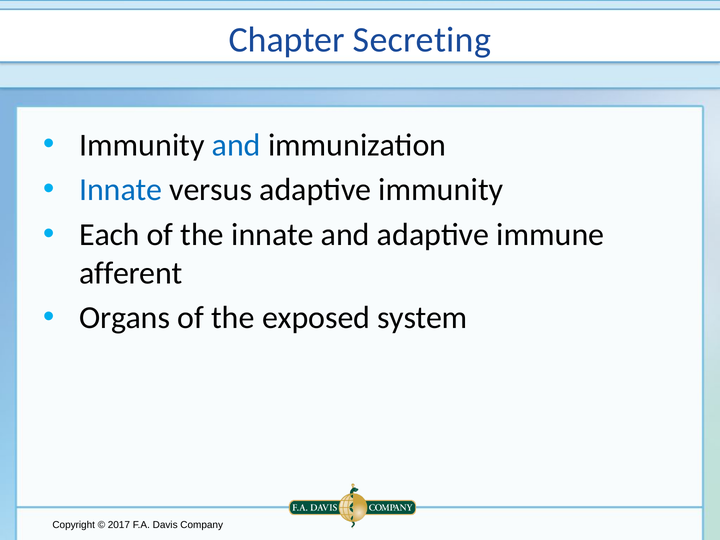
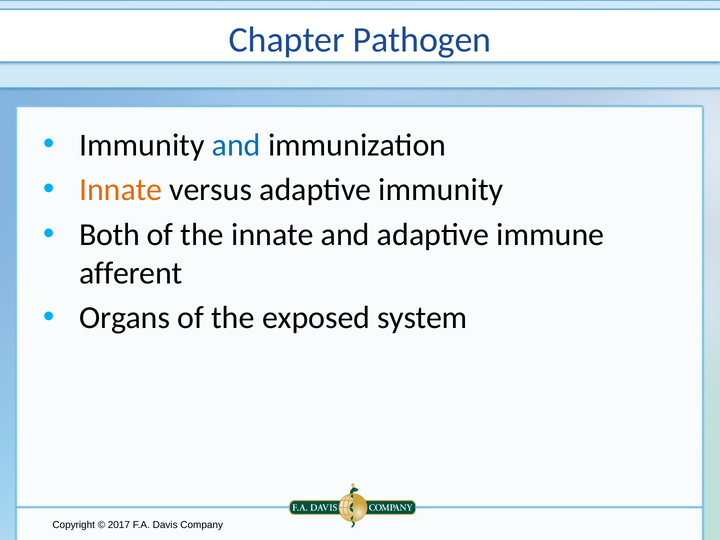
Secreting: Secreting -> Pathogen (422, 40)
Innate colour: blue -> orange (121, 190)
Each: Each -> Both (109, 235)
